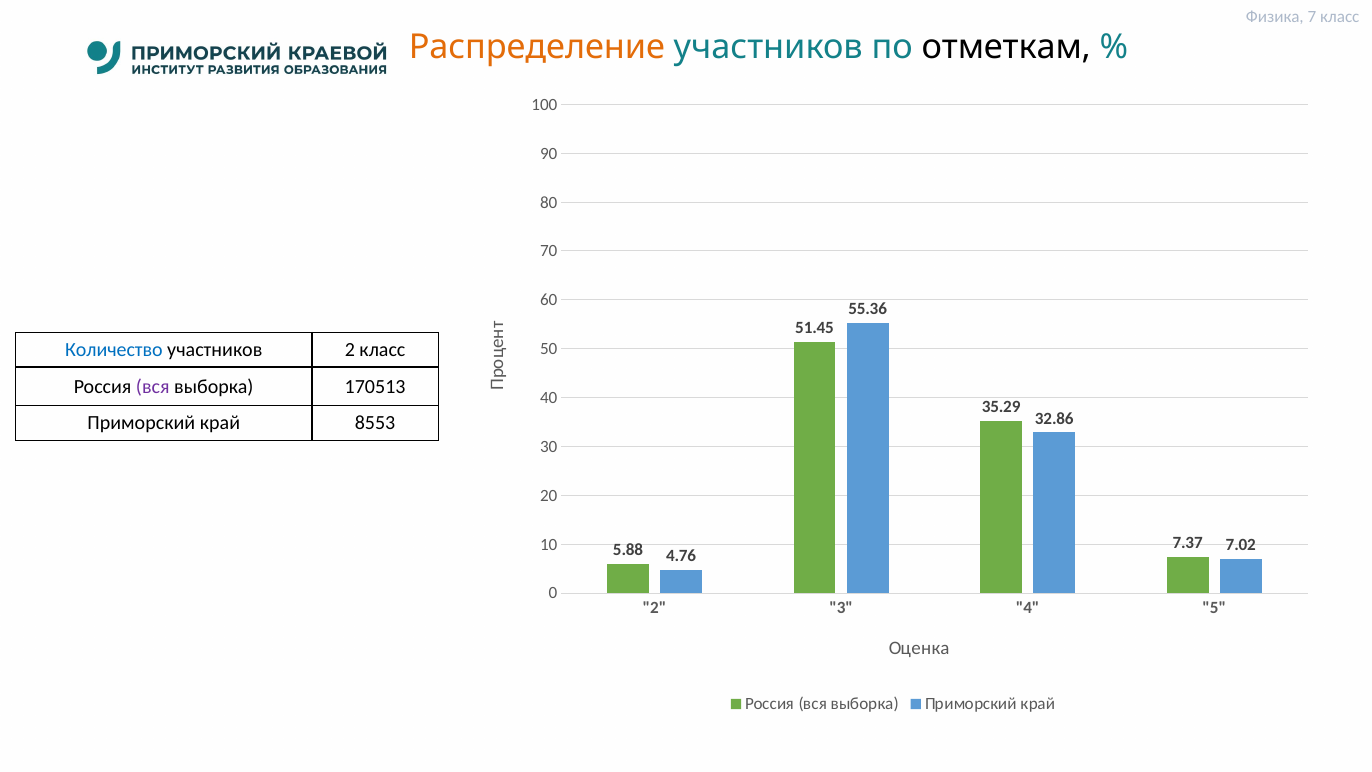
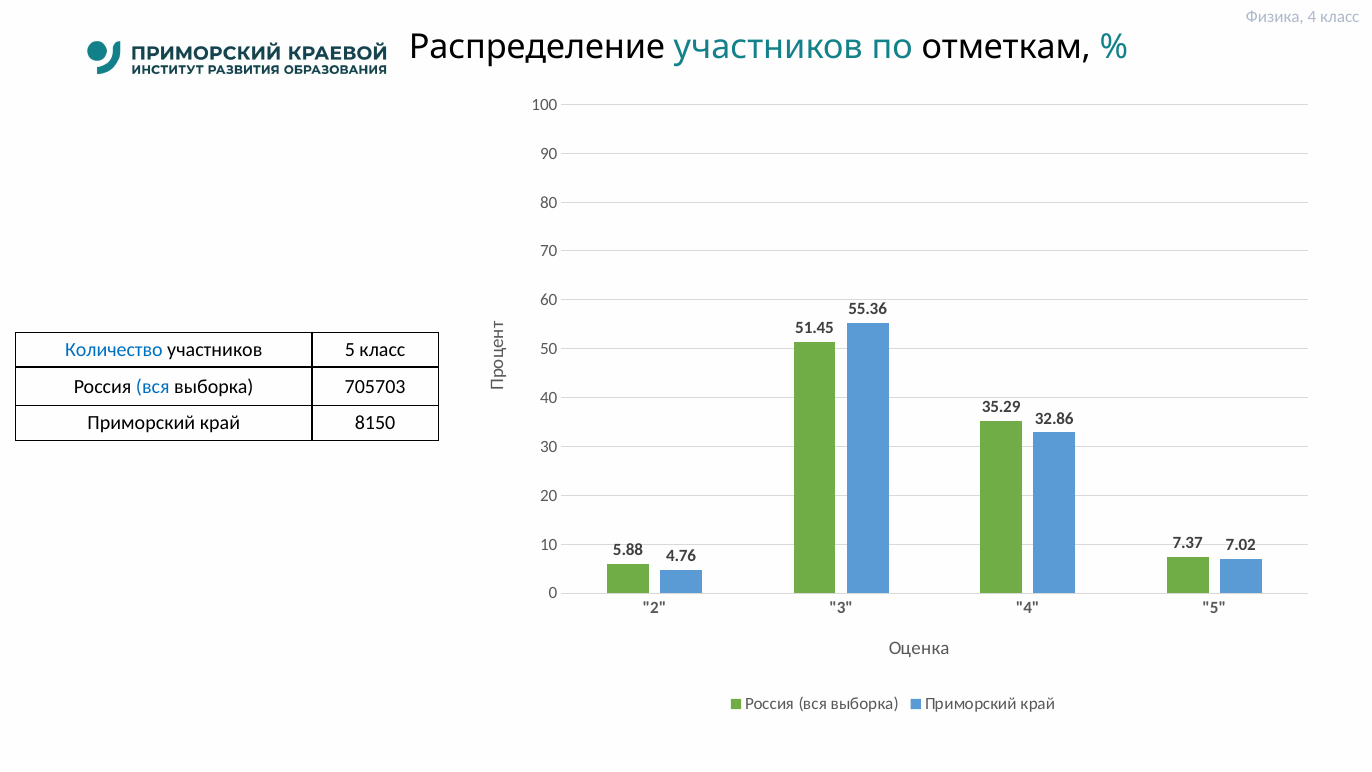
Физика 7: 7 -> 4 (1312, 17)
Распределение colour: orange -> black (537, 48)
участников 2: 2 -> 5 (350, 350)
вся colour: purple -> blue (153, 386)
170513: 170513 -> 705703 (375, 386)
8553: 8553 -> 8150 (375, 423)
